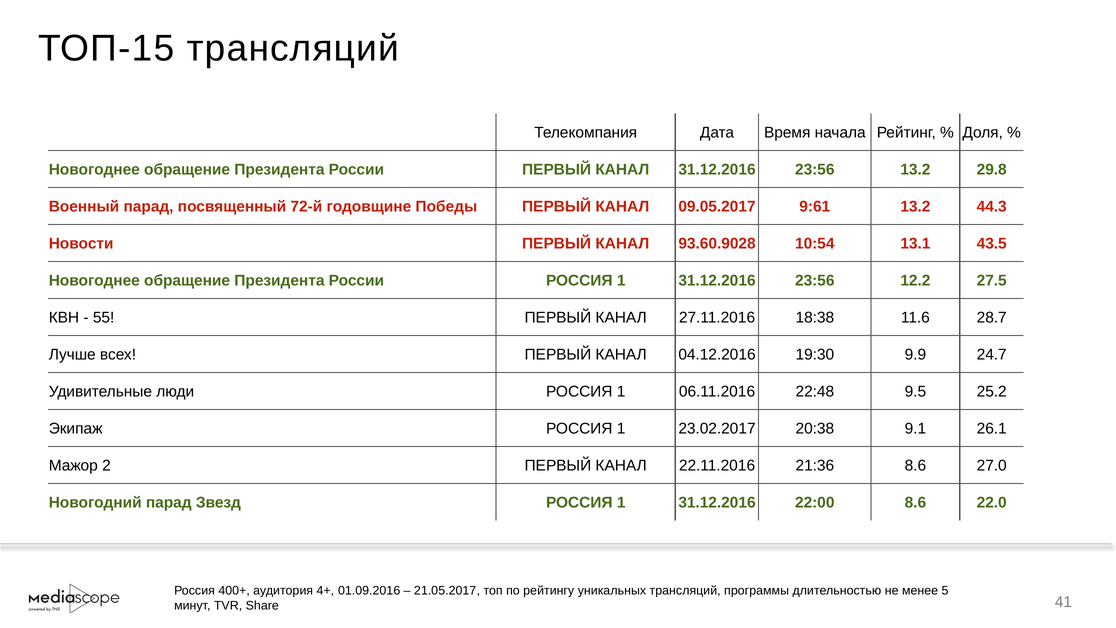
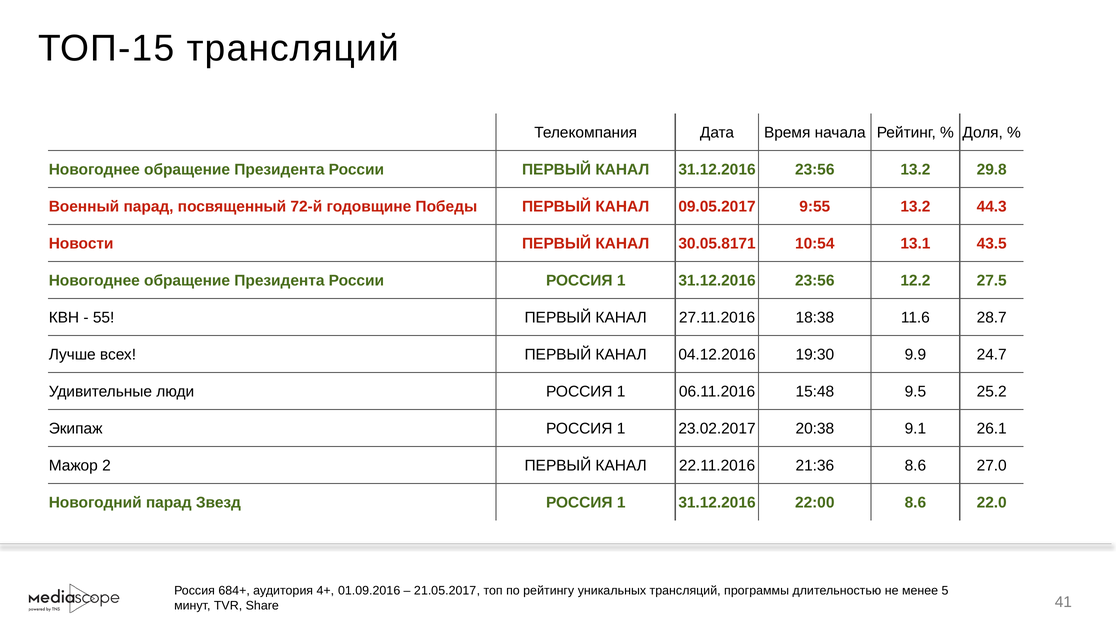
9:61: 9:61 -> 9:55 (815, 206)
93.60.9028: 93.60.9028 -> 30.05.8171 (717, 243)
22:48: 22:48 -> 15:48 (815, 391)
400+: 400+ -> 684+ (234, 590)
